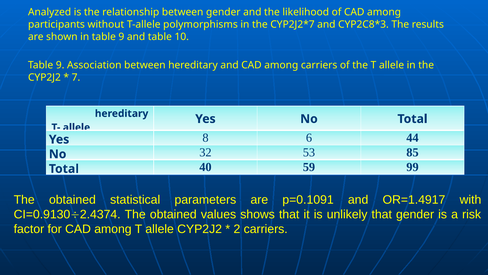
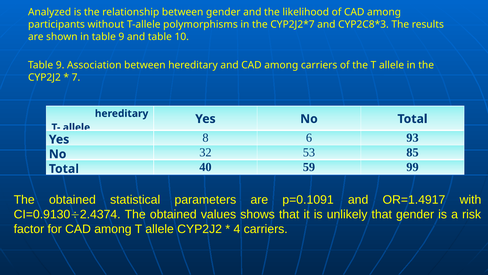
44: 44 -> 93 (413, 138)
2: 2 -> 4 (237, 229)
